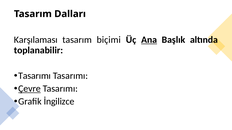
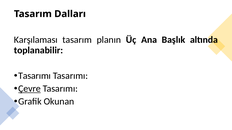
biçimi: biçimi -> planın (109, 40)
Ana underline: present -> none (149, 40)
İngilizce: İngilizce -> Okunan (59, 102)
